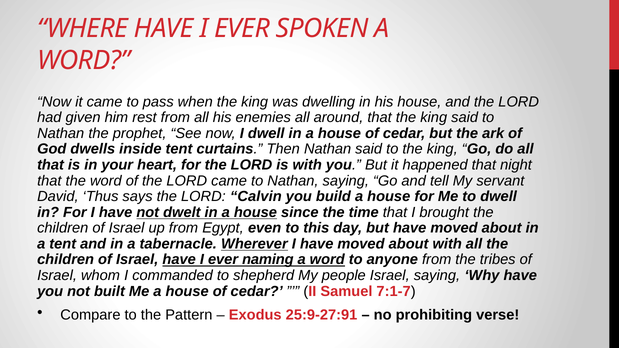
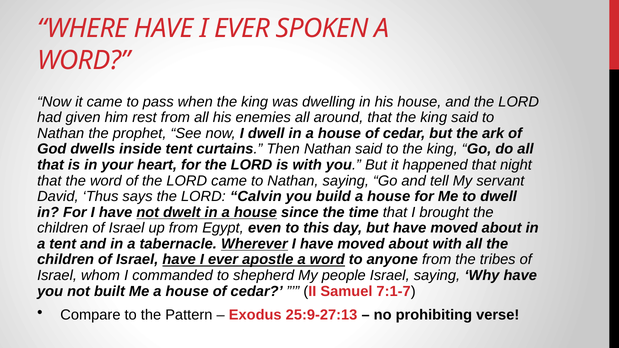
naming: naming -> apostle (268, 260)
25:9-27:91: 25:9-27:91 -> 25:9-27:13 (322, 315)
